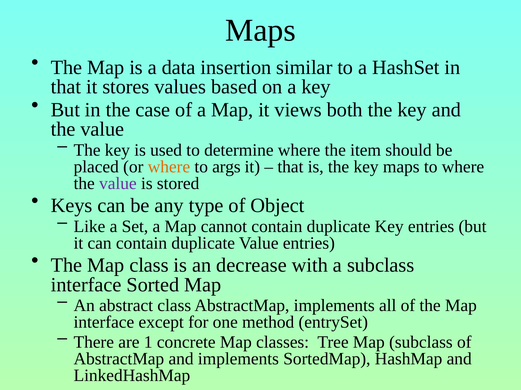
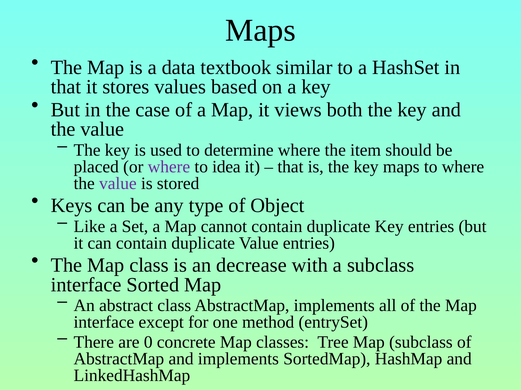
insertion: insertion -> textbook (236, 67)
where colour: orange -> purple (169, 167)
args: args -> idea (226, 167)
1: 1 -> 0 (148, 343)
